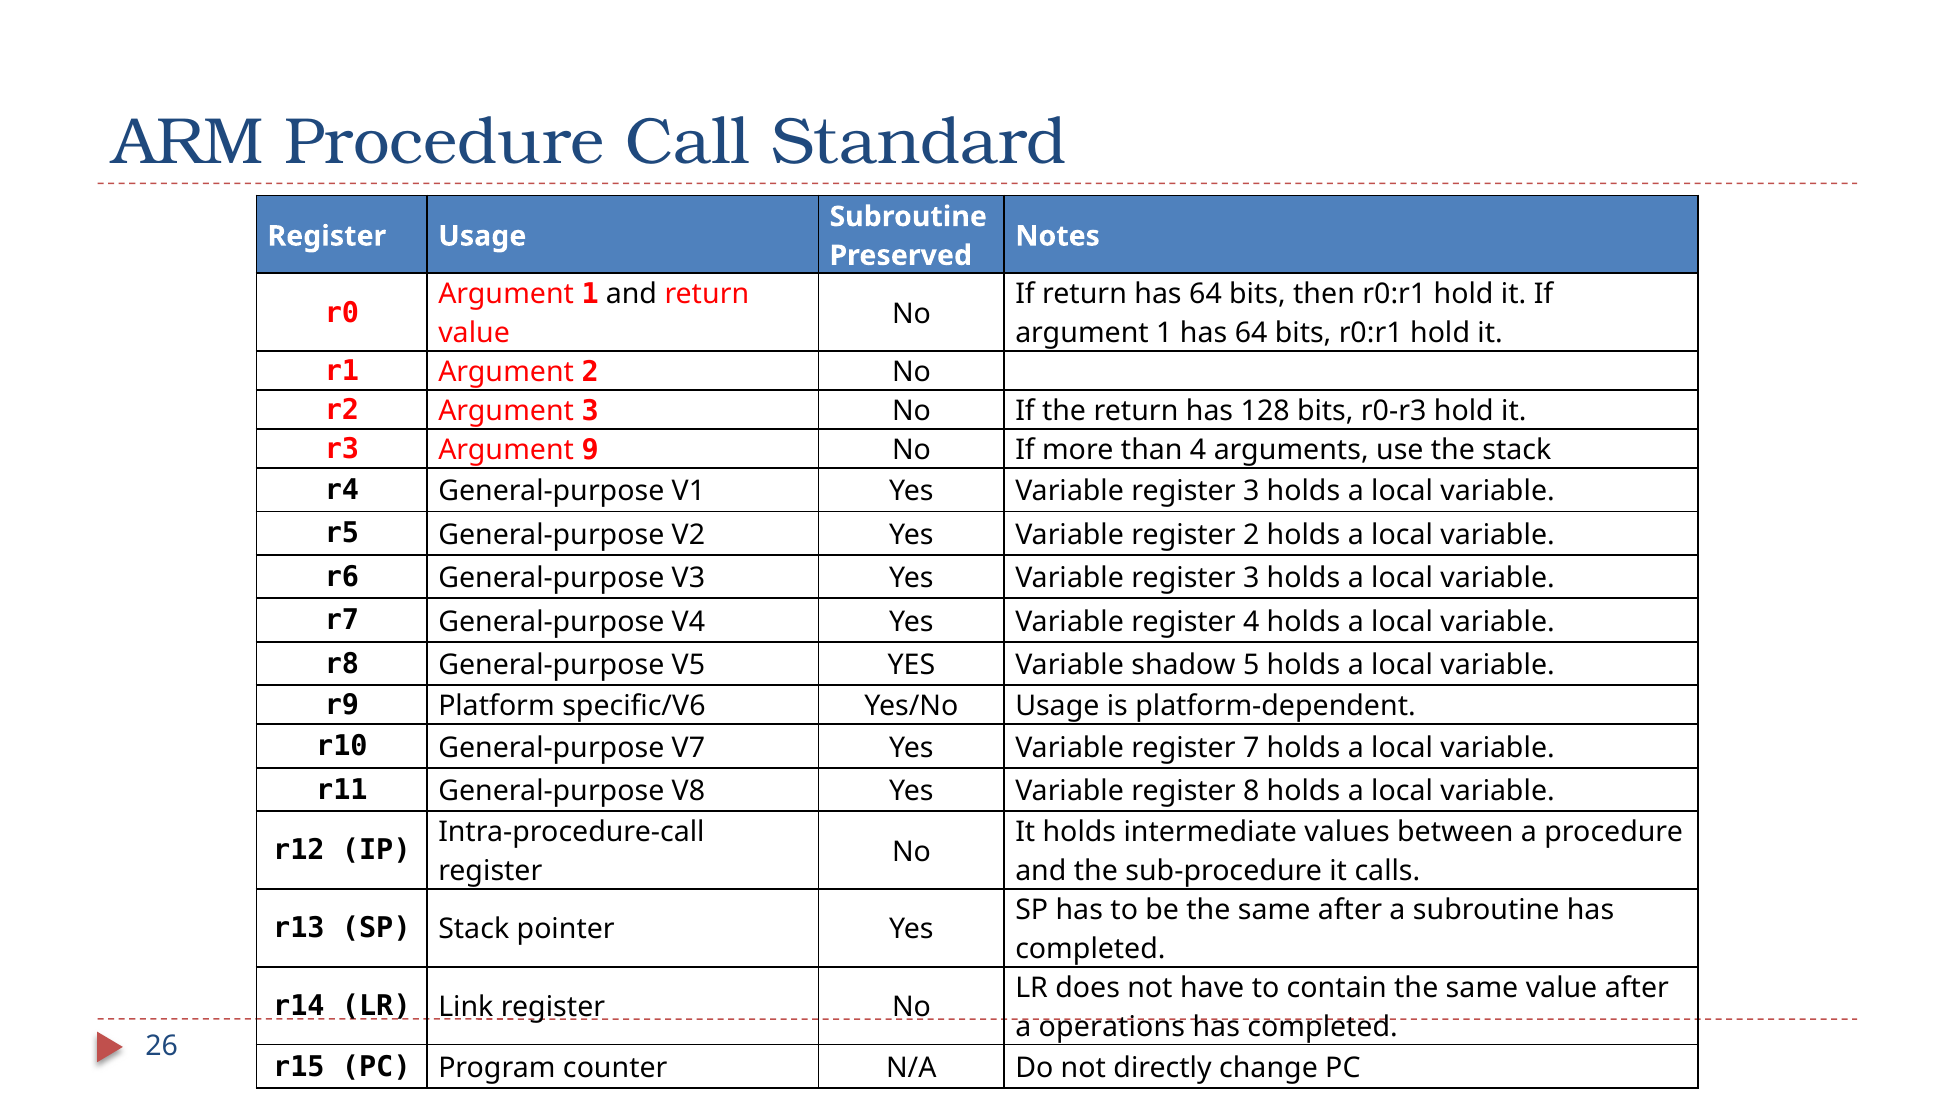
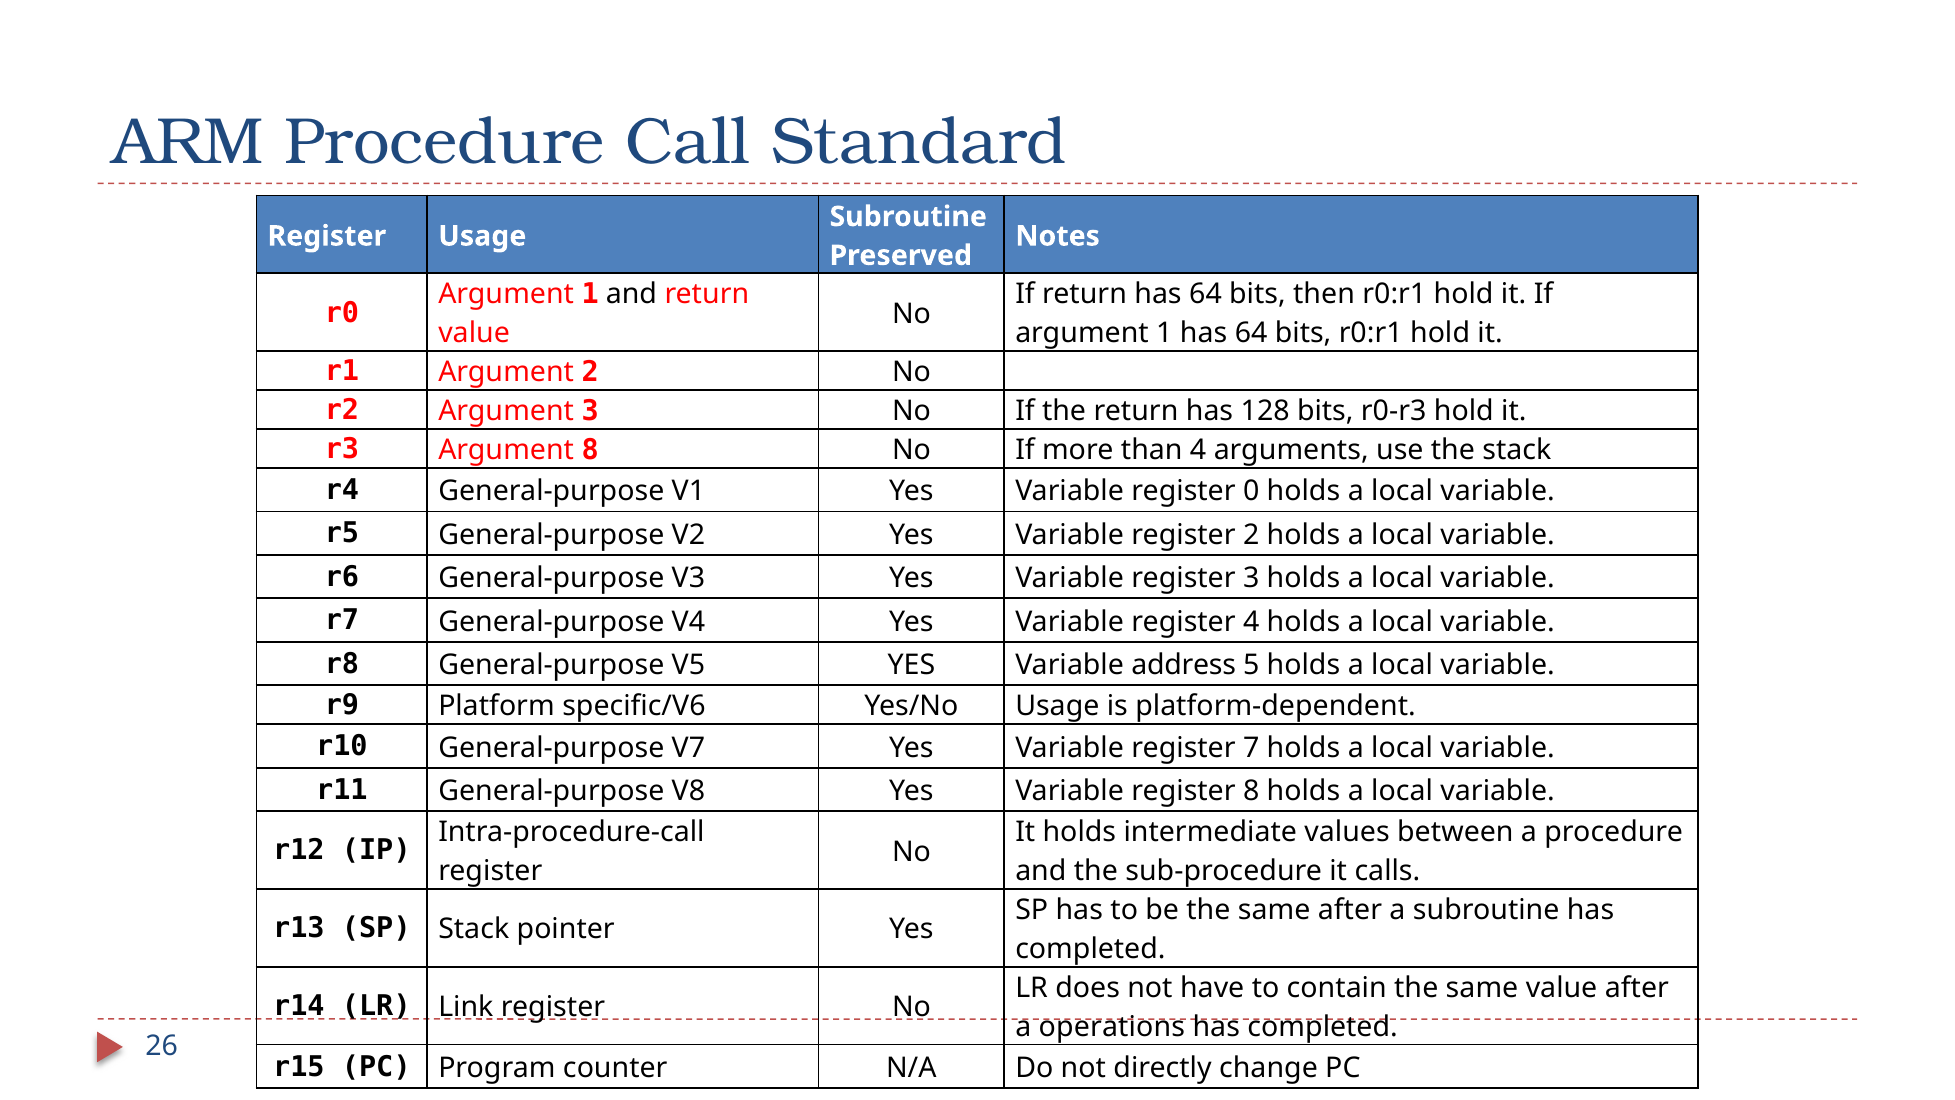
Argument 9: 9 -> 8 (590, 450)
3: 3 -> 0 (1251, 491)
shadow: shadow -> address (1184, 665)
